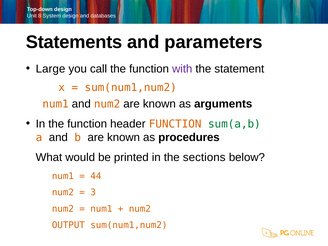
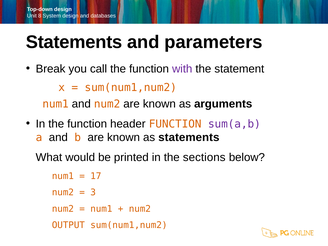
Large: Large -> Break (51, 69)
sum(a,b colour: green -> purple (234, 124)
as procedures: procedures -> statements (189, 137)
44: 44 -> 17 (96, 176)
